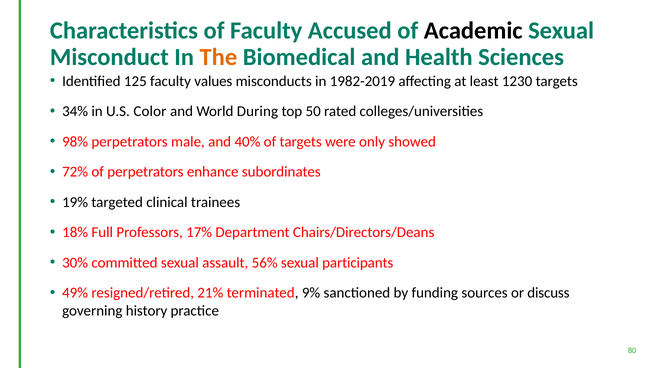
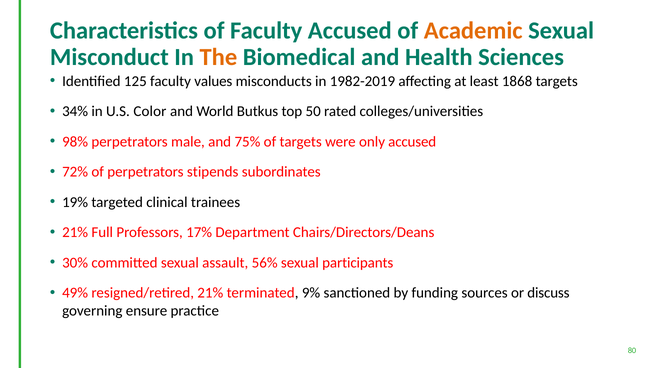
Academic colour: black -> orange (473, 31)
1230: 1230 -> 1868 (517, 81)
During: During -> Butkus (258, 112)
40%: 40% -> 75% (247, 142)
only showed: showed -> accused (412, 142)
enhance: enhance -> stipends (213, 172)
18%: 18% -> 21% (75, 233)
history: history -> ensure (147, 311)
